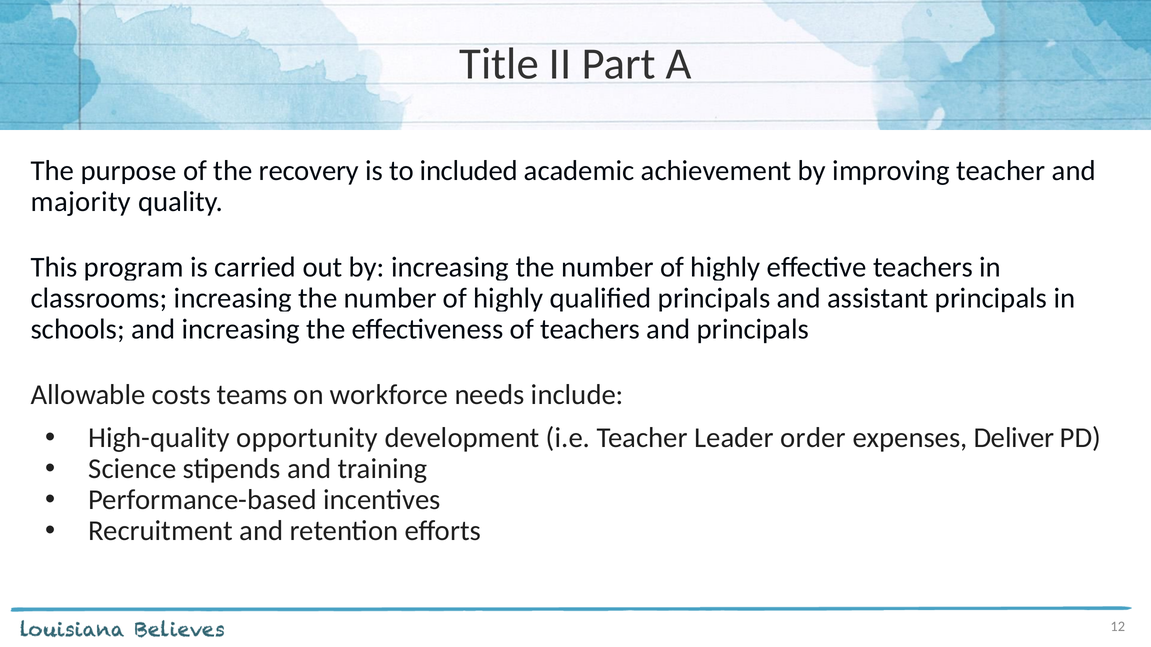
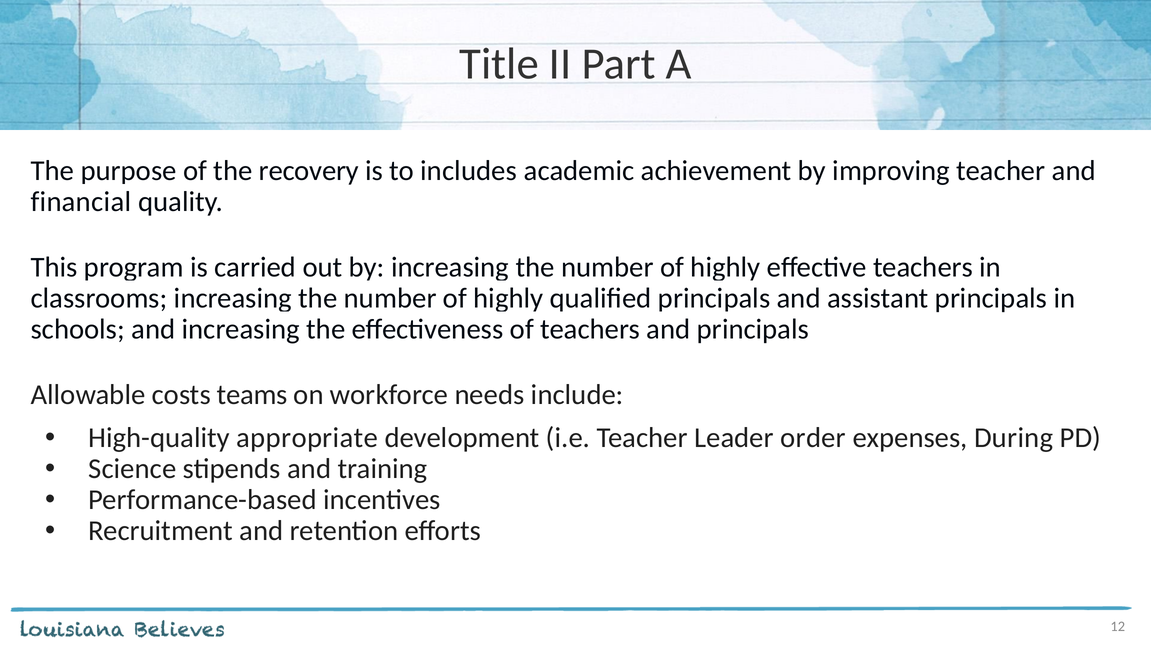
included: included -> includes (469, 171)
majority: majority -> financial (81, 202)
opportunity: opportunity -> appropriate (307, 438)
Deliver: Deliver -> During (1014, 438)
